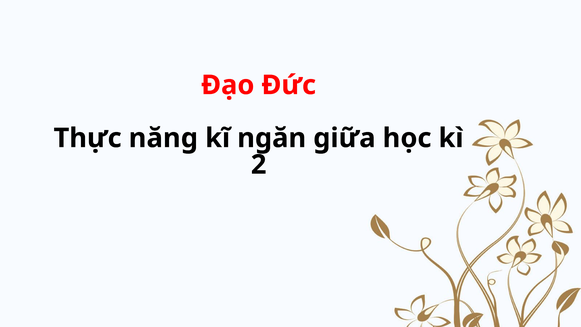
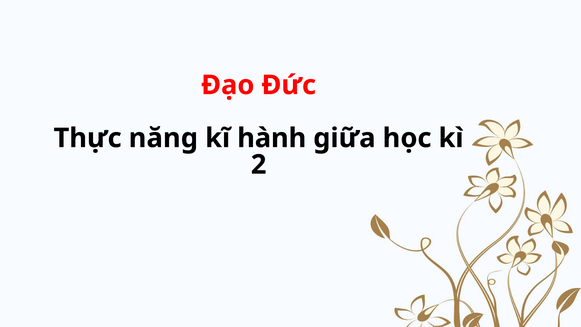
ngăn: ngăn -> hành (272, 138)
